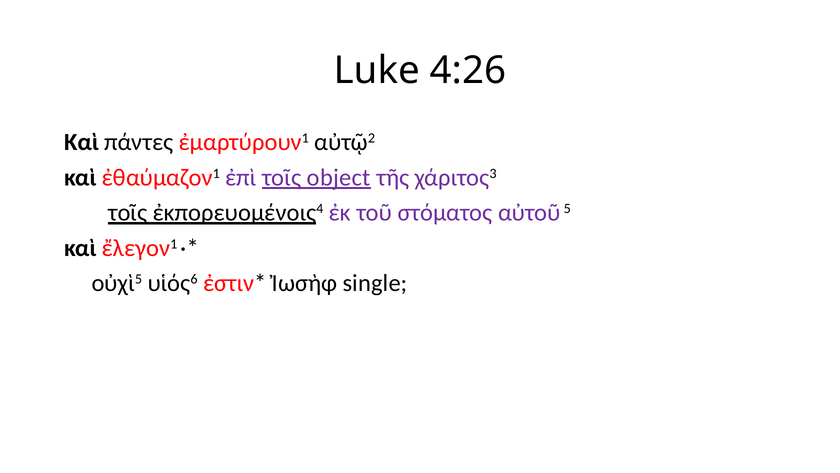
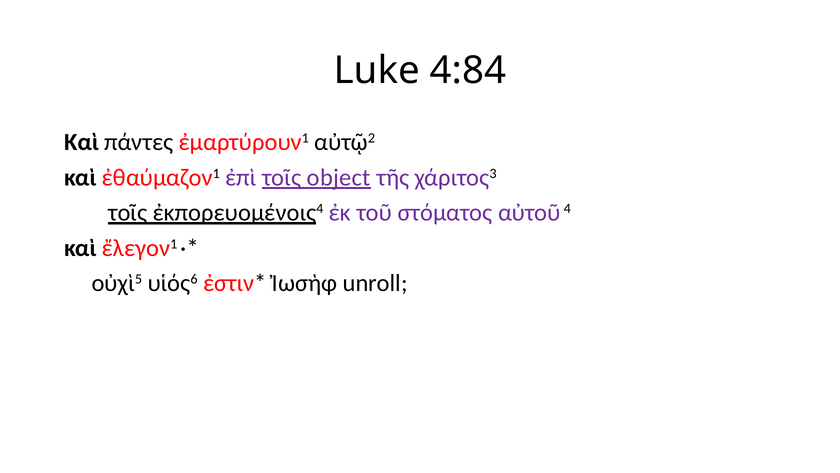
4:26: 4:26 -> 4:84 (468, 71)
5: 5 -> 4 (567, 209)
single: single -> unroll (375, 283)
